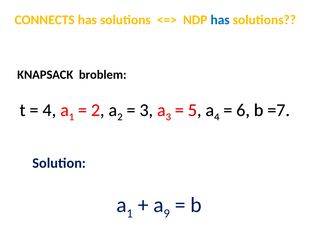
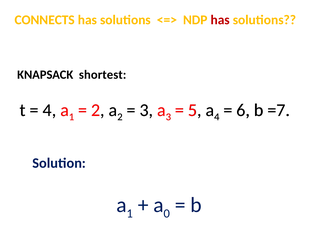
has colour: blue -> red (220, 20)
broblem: broblem -> shortest (103, 74)
9: 9 -> 0 (167, 213)
